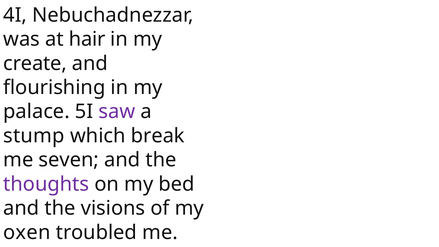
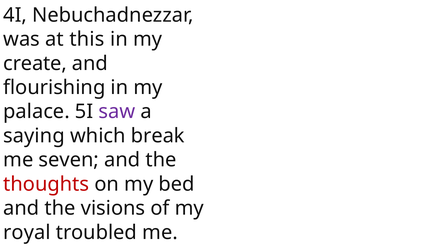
hair: hair -> this (87, 39)
stump: stump -> saying (34, 136)
thoughts colour: purple -> red (46, 184)
oxen: oxen -> royal (27, 232)
